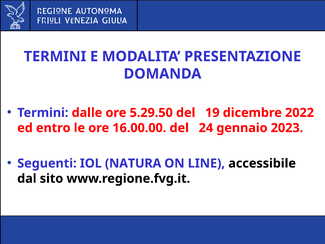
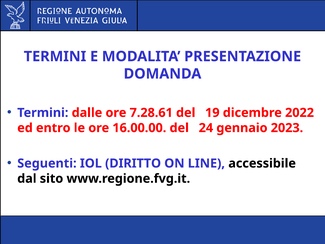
5.29.50: 5.29.50 -> 7.28.61 (151, 113)
NATURA: NATURA -> DIRITTO (133, 163)
